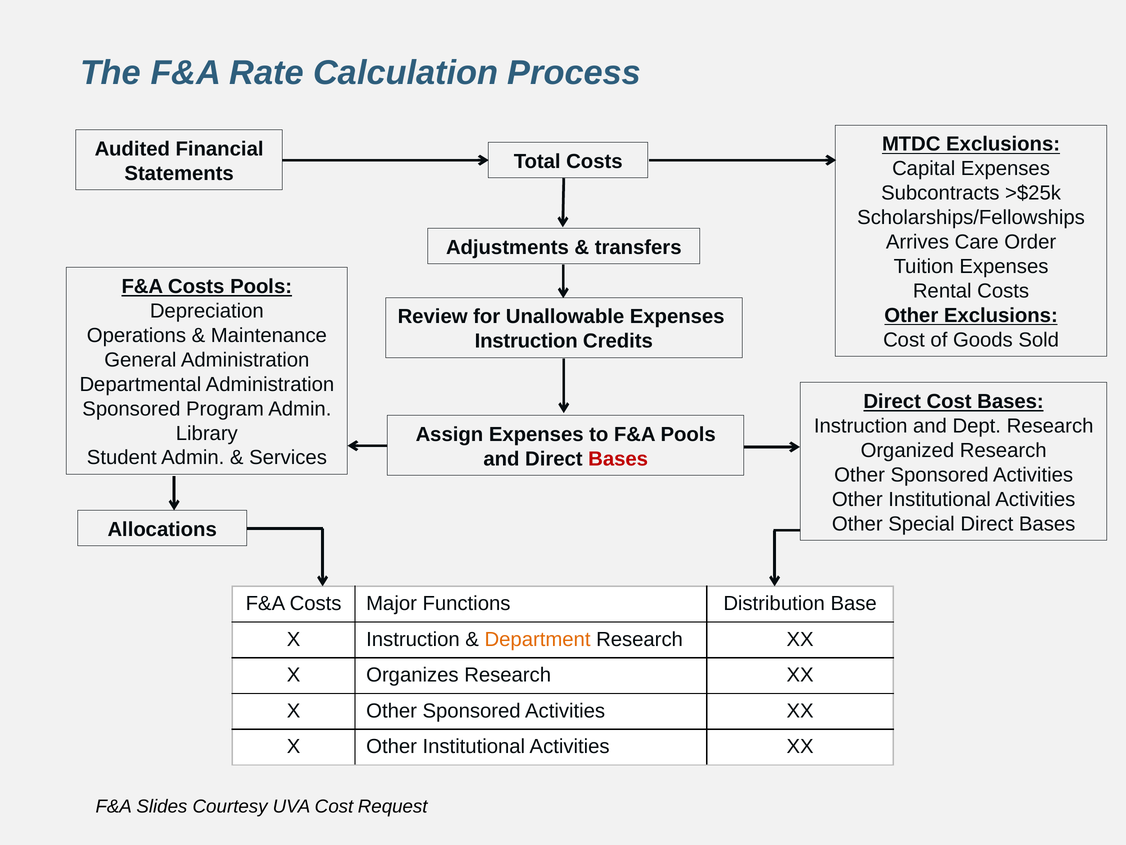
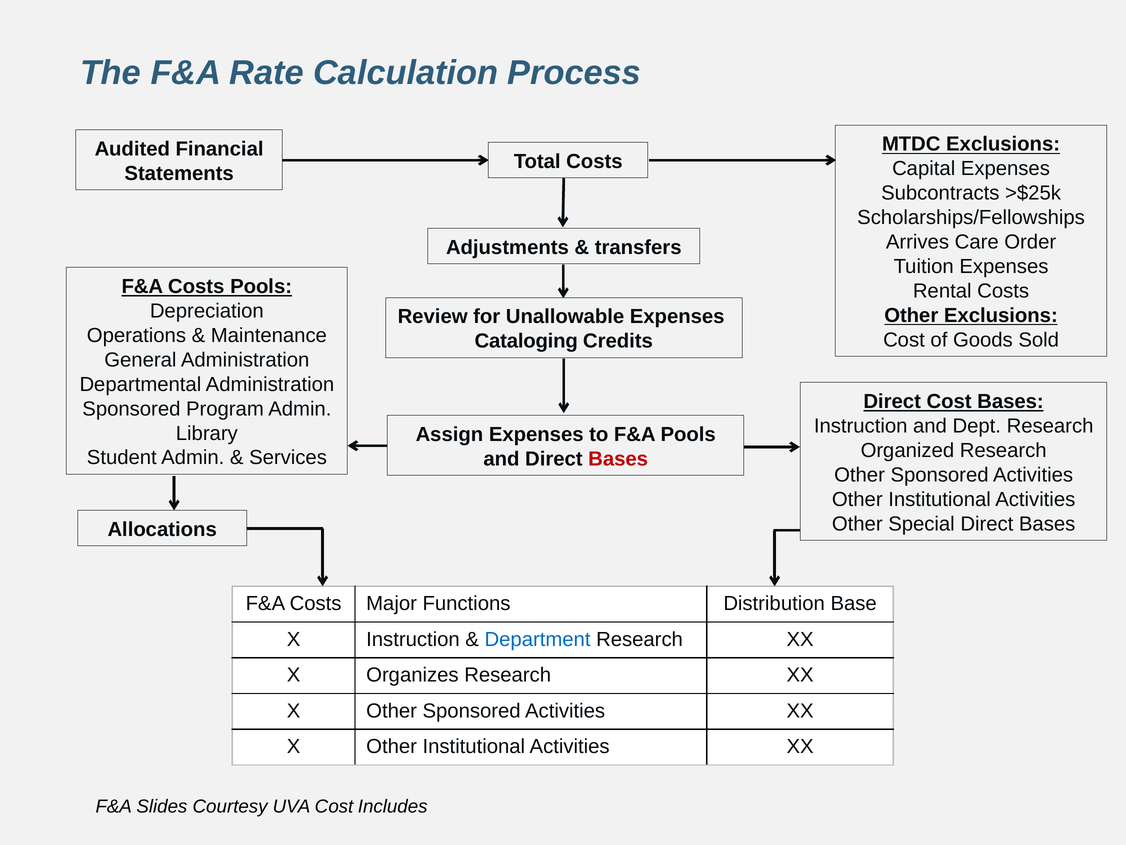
Instruction: Instruction -> Cataloging (526, 341)
Department colour: orange -> blue (538, 639)
Request: Request -> Includes (393, 806)
